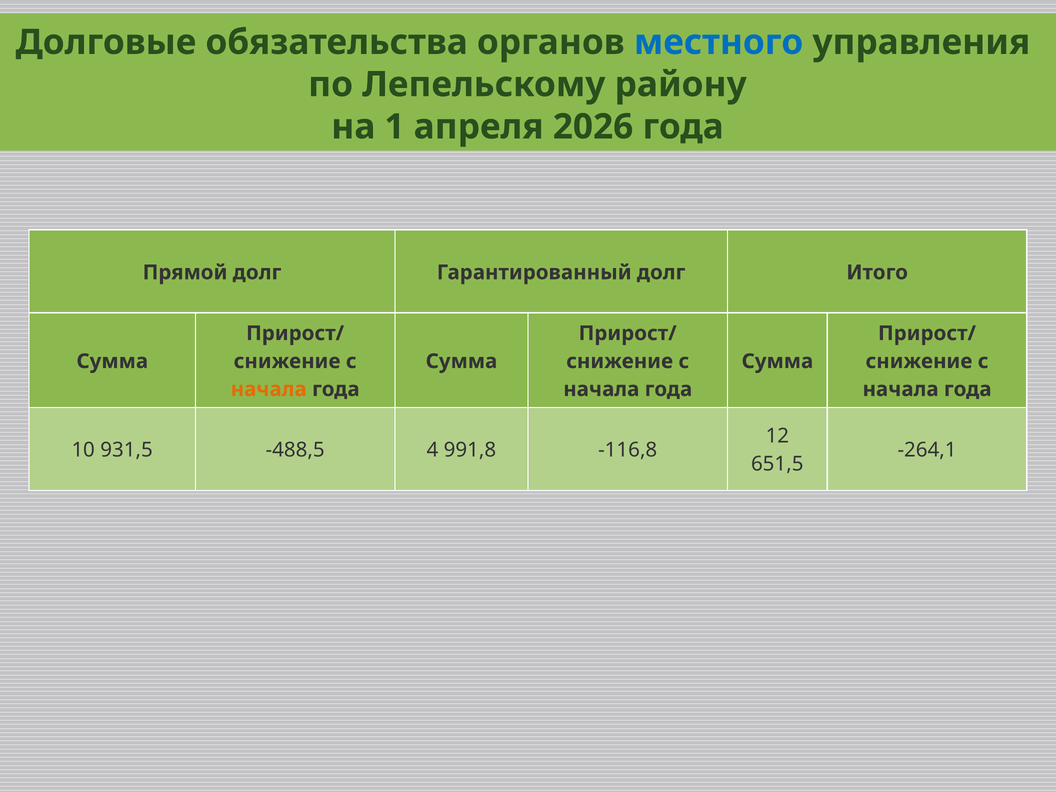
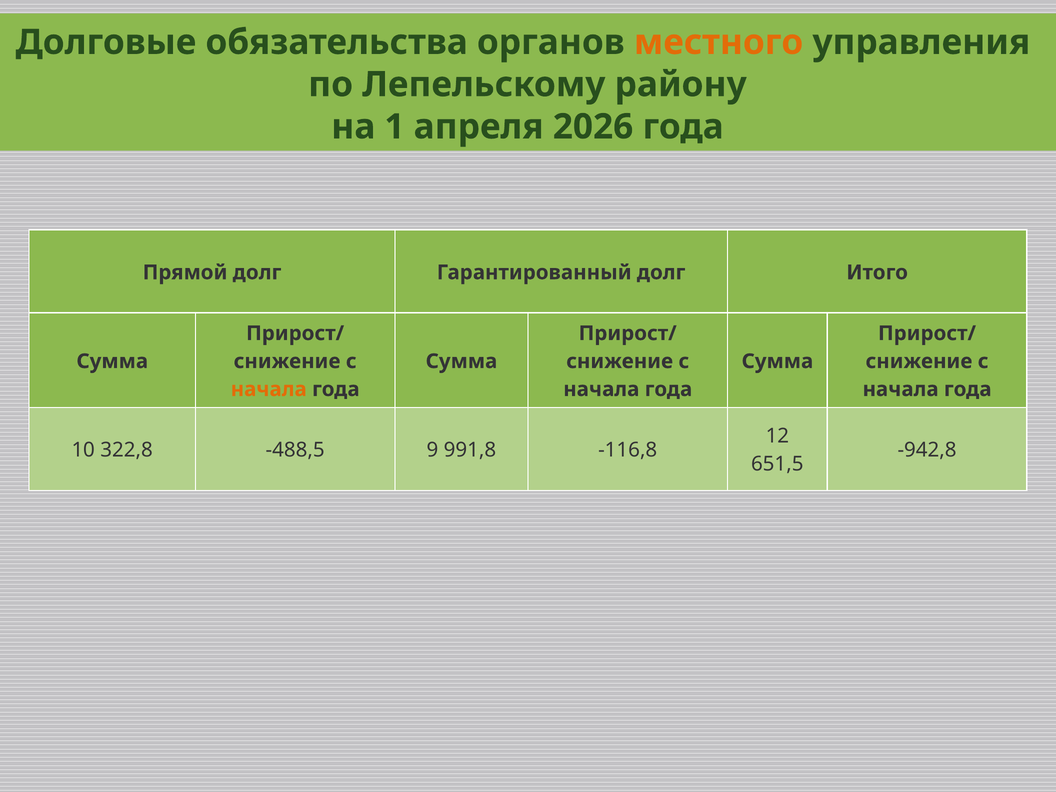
местного colour: blue -> orange (719, 42)
931,5: 931,5 -> 322,8 (127, 450)
4: 4 -> 9 (432, 450)
-264,1: -264,1 -> -942,8 (927, 450)
